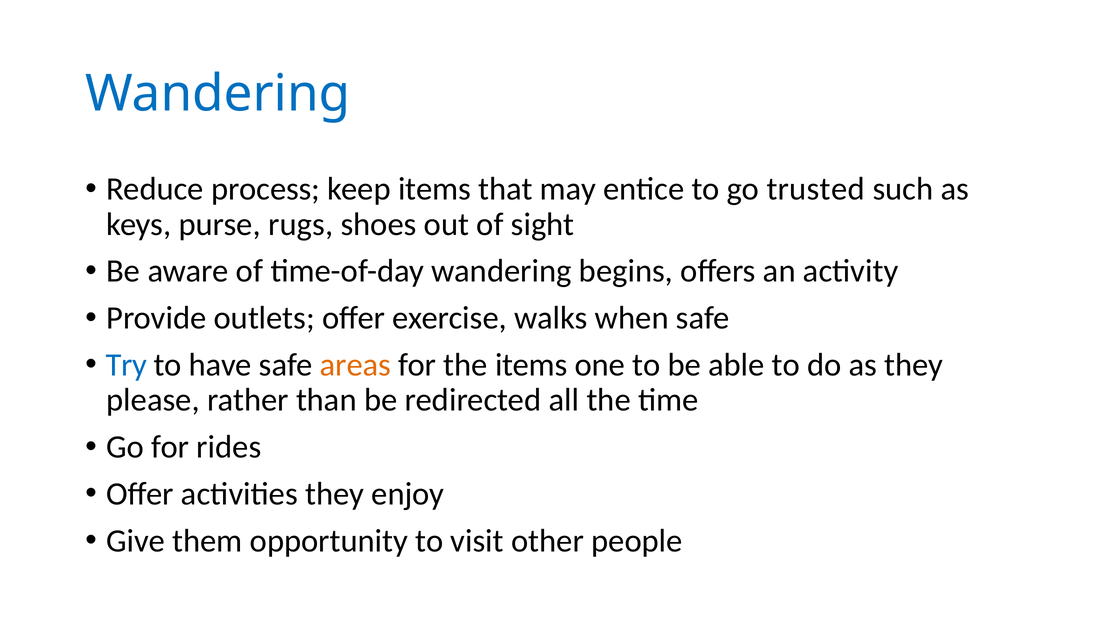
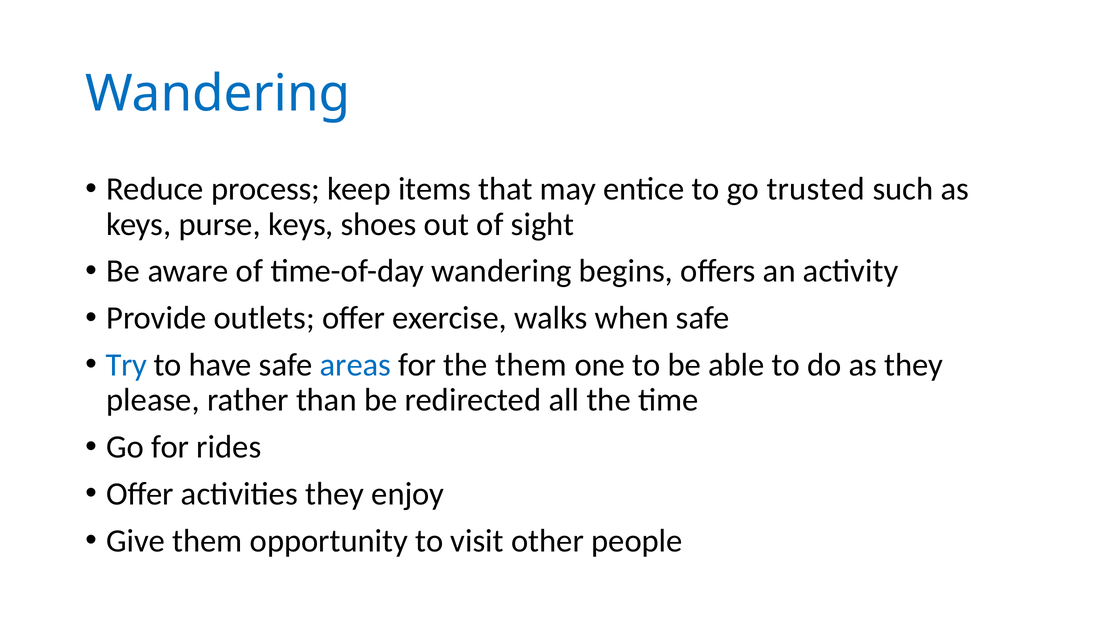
purse rugs: rugs -> keys (301, 224)
areas colour: orange -> blue (355, 365)
the items: items -> them (531, 365)
